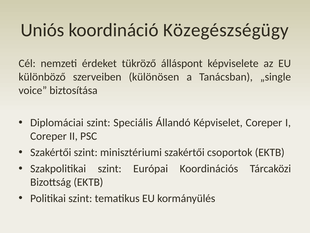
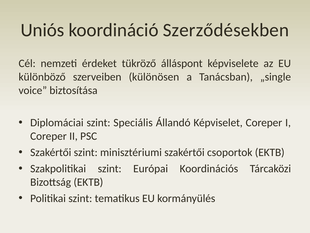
Közegészségügy: Közegészségügy -> Szerződésekben (226, 30)
